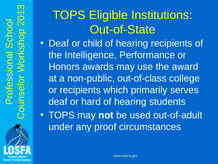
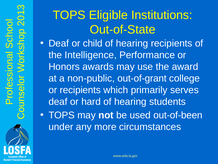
out-of-class: out-of-class -> out-of-grant (142, 78)
out-of-adult: out-of-adult -> out-of-been (178, 115)
proof: proof -> more (105, 127)
